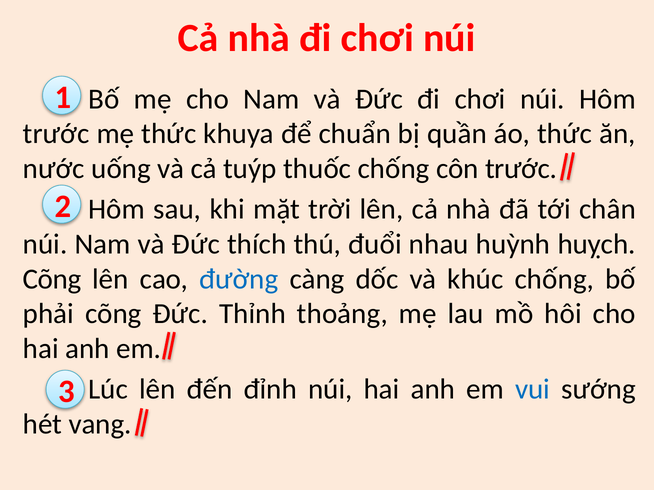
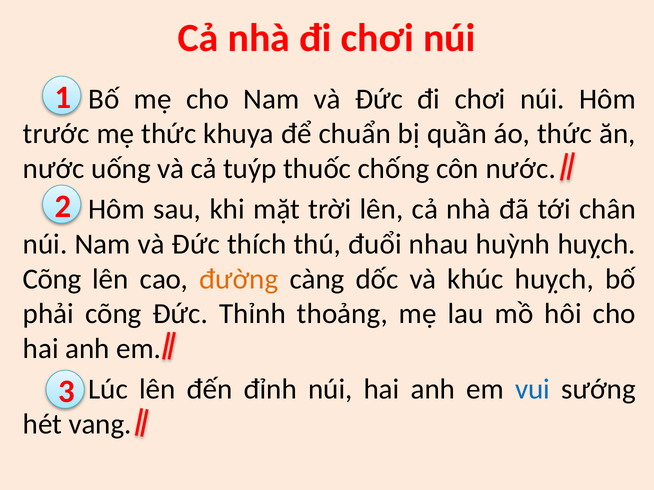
côn trước: trước -> nước (521, 169)
đường colour: blue -> orange (239, 279)
khúc chống: chống -> huỵch (554, 279)
